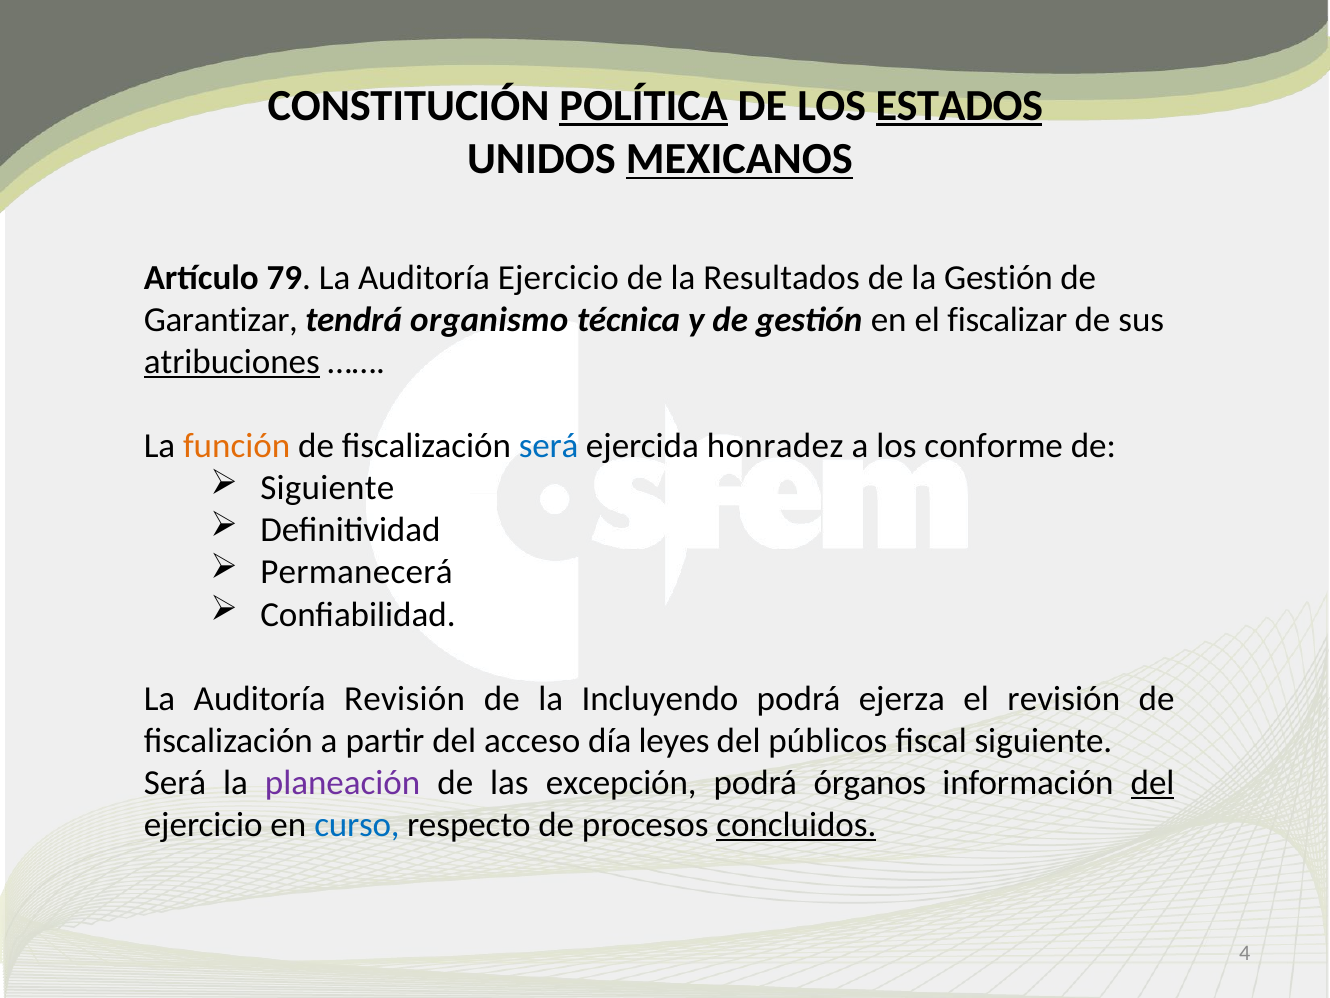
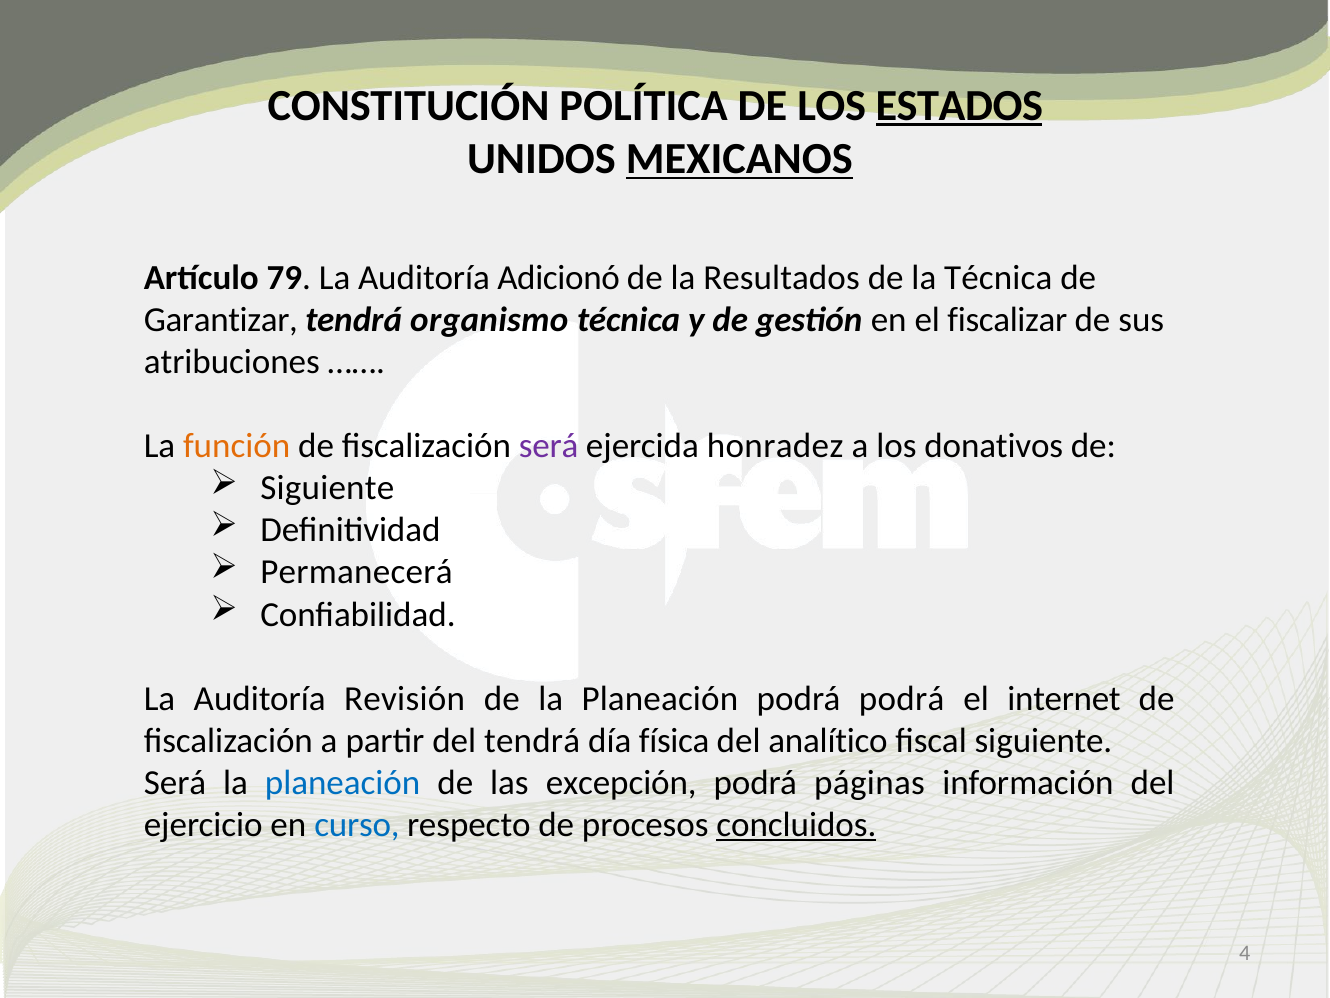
POLÍTICA underline: present -> none (644, 106)
Auditoría Ejercicio: Ejercicio -> Adicionó (559, 277)
la Gestión: Gestión -> Técnica (998, 277)
atribuciones underline: present -> none (232, 362)
será colour: blue -> purple (549, 446)
conforme: conforme -> donativos (994, 446)
de la Incluyendo: Incluyendo -> Planeación (660, 698)
podrá ejerza: ejerza -> podrá (902, 698)
el revisión: revisión -> internet (1064, 698)
del acceso: acceso -> tendrá (532, 741)
leyes: leyes -> física (674, 741)
públicos: públicos -> analítico (828, 741)
planeación colour: purple -> blue (343, 783)
órganos: órganos -> páginas (870, 783)
del underline: present -> none (1153, 783)
